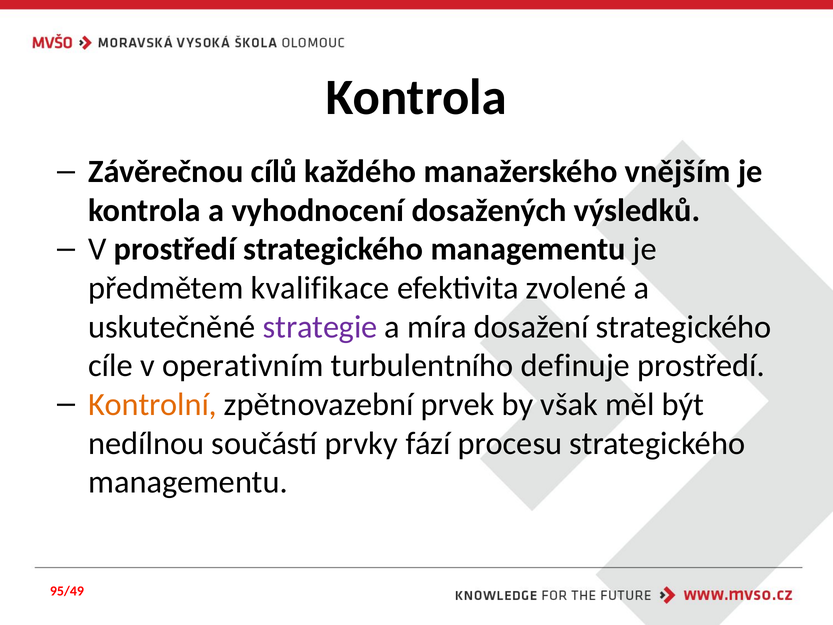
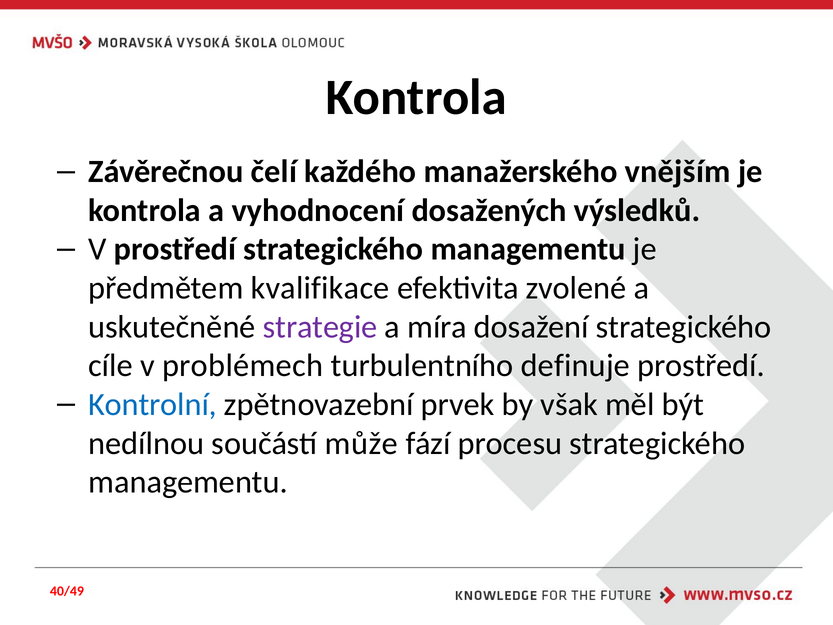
cílů: cílů -> čelí (274, 172)
operativním: operativním -> problémech (243, 366)
Kontrolní colour: orange -> blue (153, 404)
prvky: prvky -> může (361, 443)
95/49: 95/49 -> 40/49 (67, 591)
